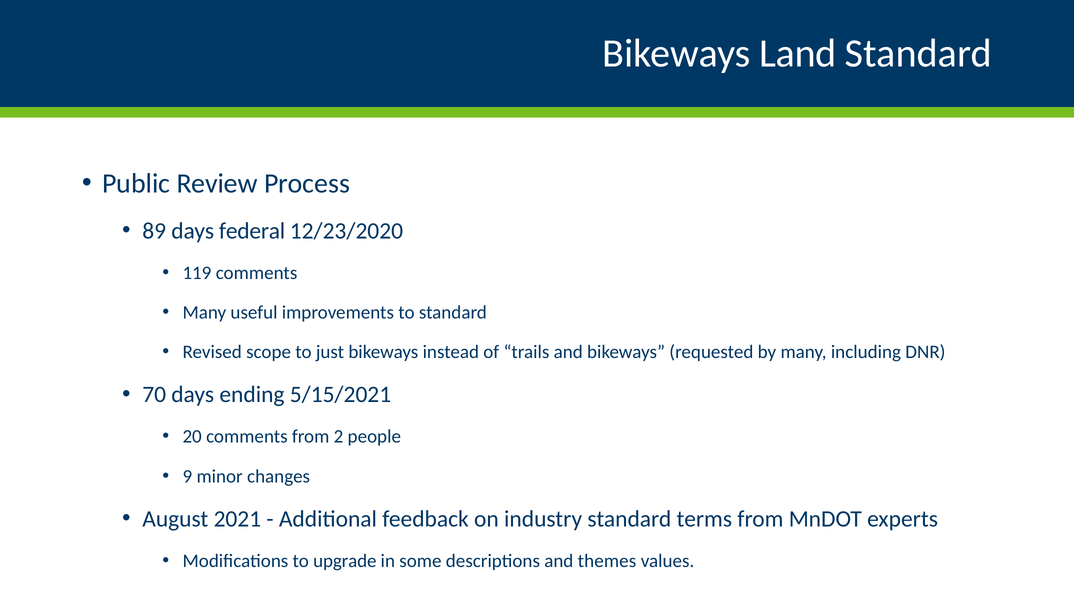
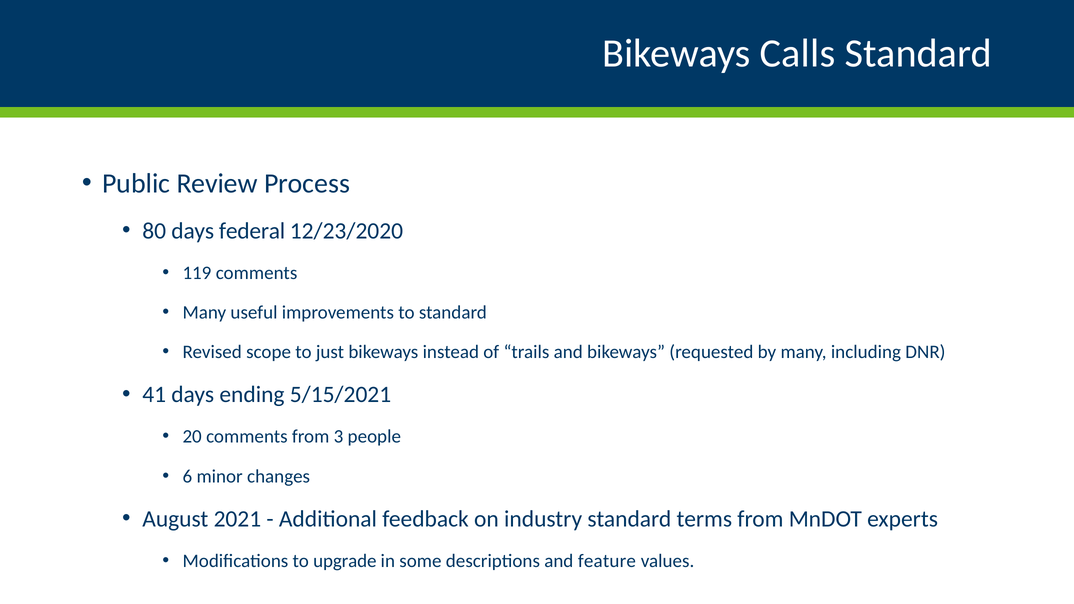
Land: Land -> Calls (798, 53)
89: 89 -> 80 (154, 231)
70: 70 -> 41 (154, 395)
2: 2 -> 3 (338, 437)
9: 9 -> 6 (187, 476)
themes: themes -> feature (607, 561)
